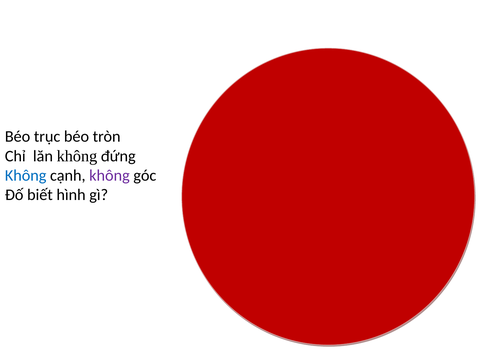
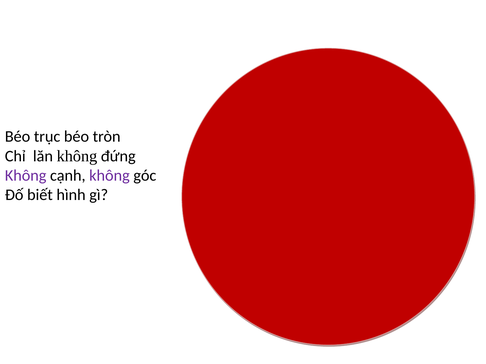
Không colour: blue -> purple (26, 176)
